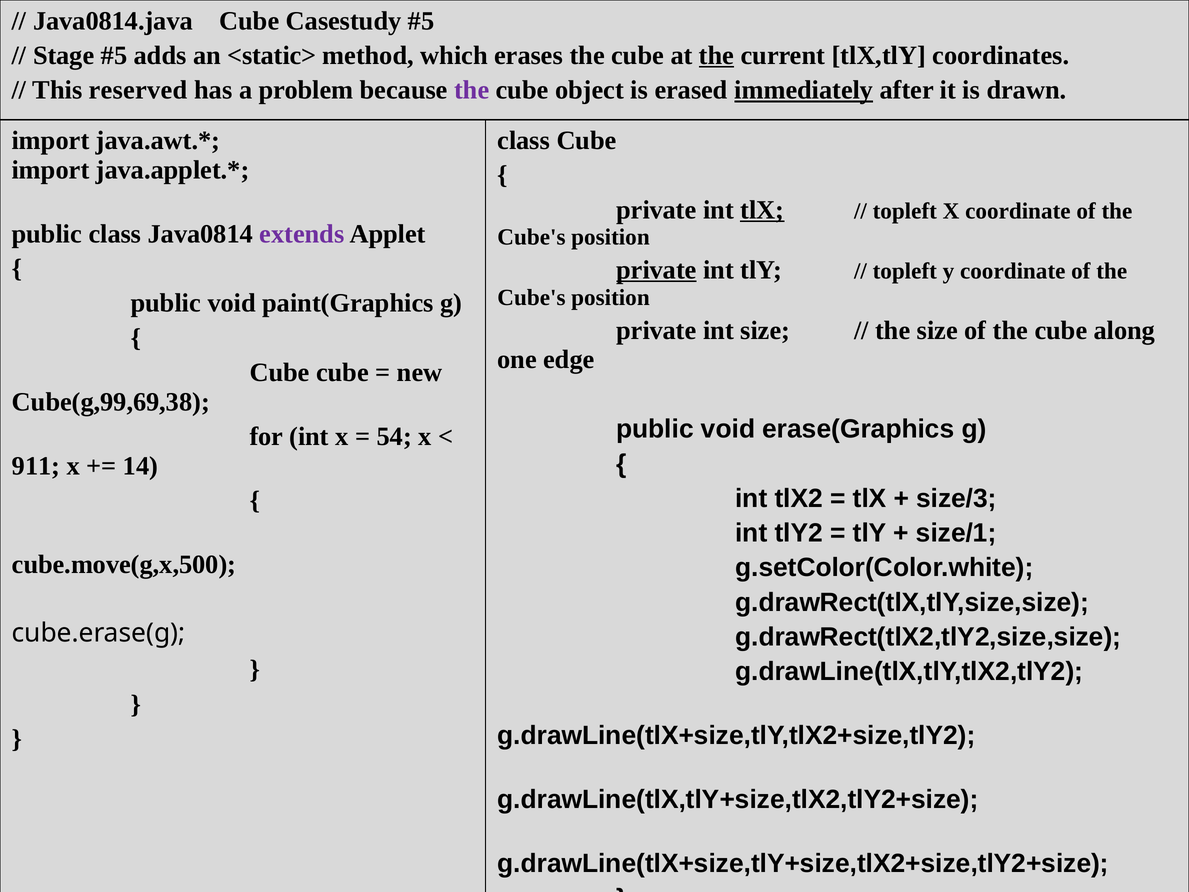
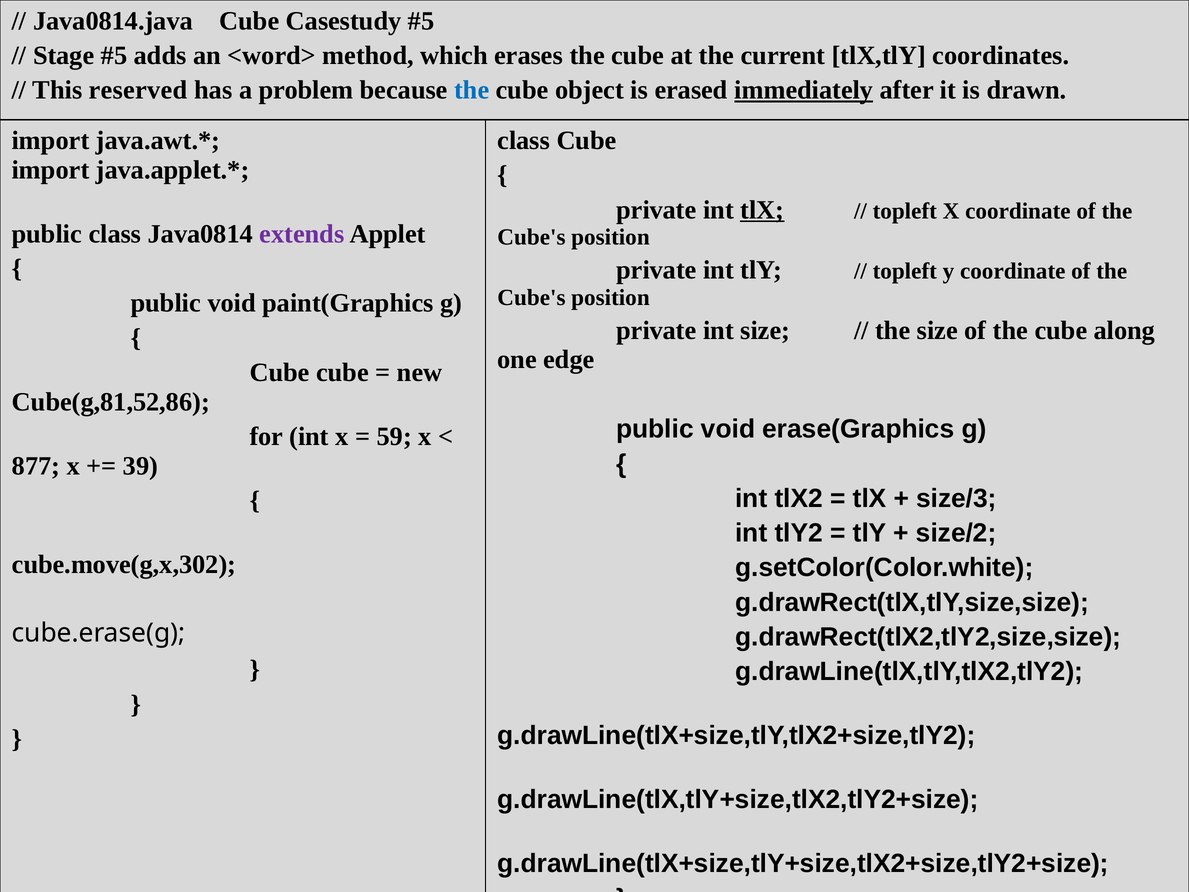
<static>: <static> -> <word> (272, 55)
the underline: present -> none (717, 55)
the colour: purple -> blue (472, 90)
private underline: present -> none (656, 270)
Cube(g,99,69,38: Cube(g,99,69,38 -> Cube(g,81,52,86 (111, 402)
54: 54 -> 59 (394, 436)
911: 911 -> 877 (36, 466)
14: 14 -> 39 (140, 466)
size/1: size/1 -> size/2 (956, 533)
cube.move(g,x,500: cube.move(g,x,500 -> cube.move(g,x,302 (124, 564)
